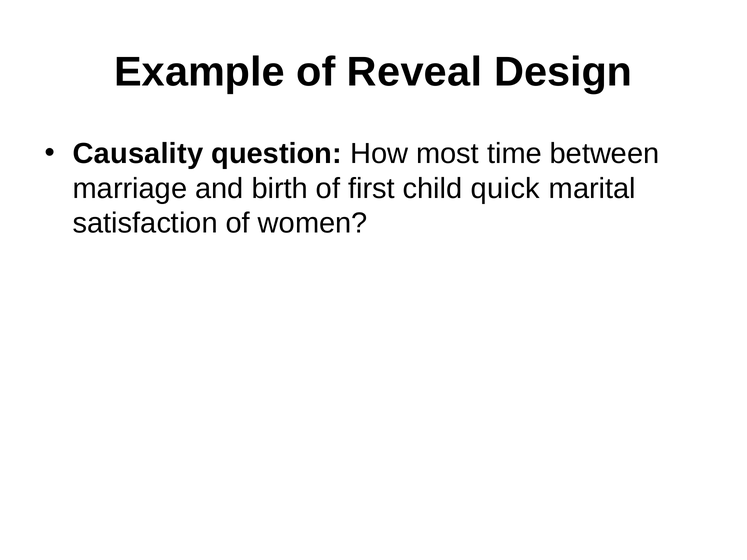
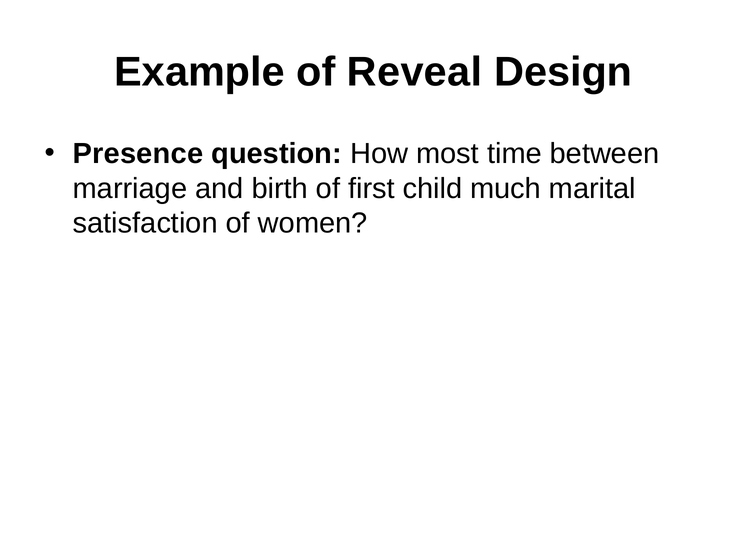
Causality: Causality -> Presence (138, 154)
quick: quick -> much (506, 189)
